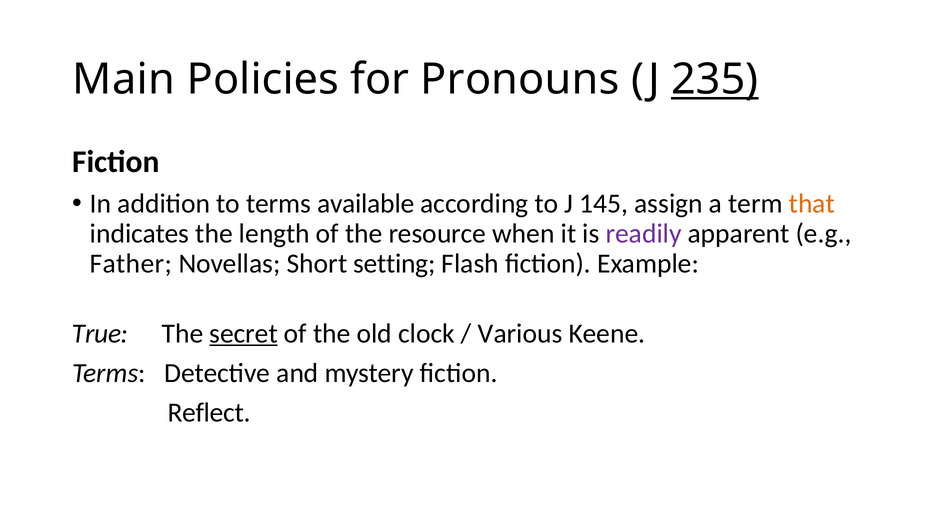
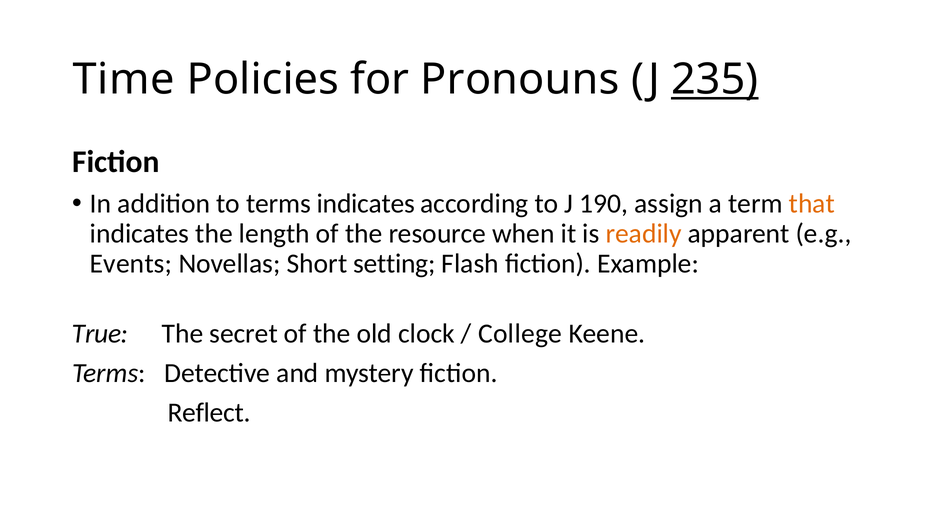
Main: Main -> Time (124, 79)
terms available: available -> indicates (366, 204)
145: 145 -> 190 (604, 204)
readily colour: purple -> orange (644, 234)
Father: Father -> Events (131, 263)
secret underline: present -> none (244, 334)
Various: Various -> College (520, 334)
